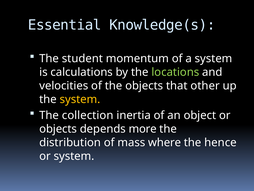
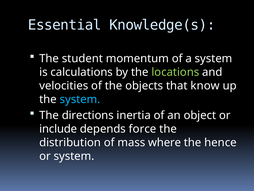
other: other -> know (205, 85)
system colour: yellow -> light blue (80, 99)
collection: collection -> directions (88, 115)
objects: objects -> include (58, 129)
more: more -> force (143, 129)
